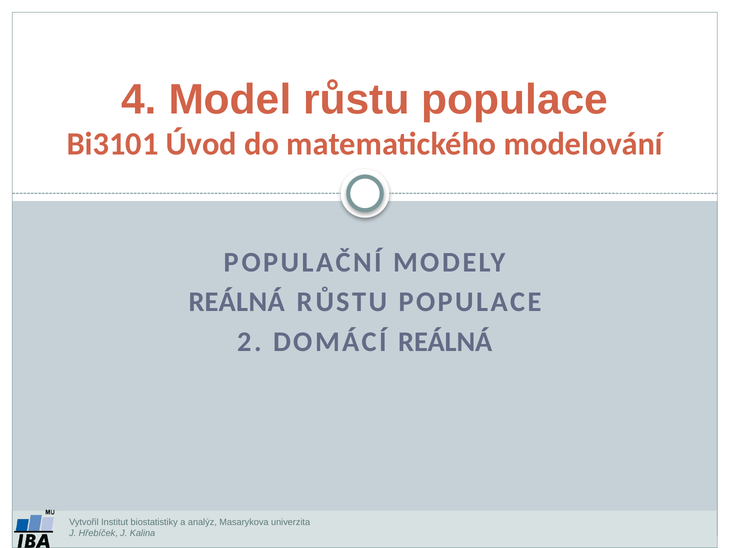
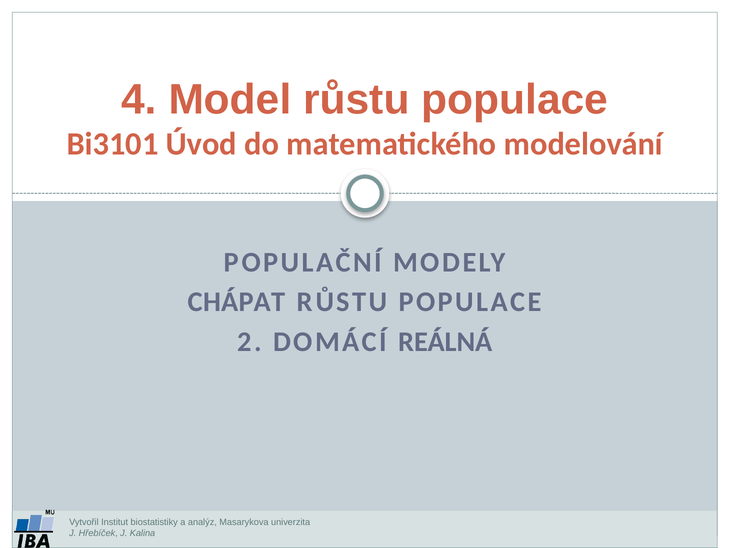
REÁLNÁ: REÁLNÁ -> CHÁPAT (237, 302)
